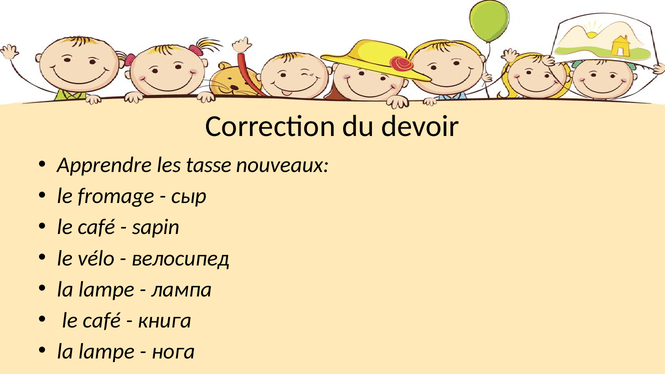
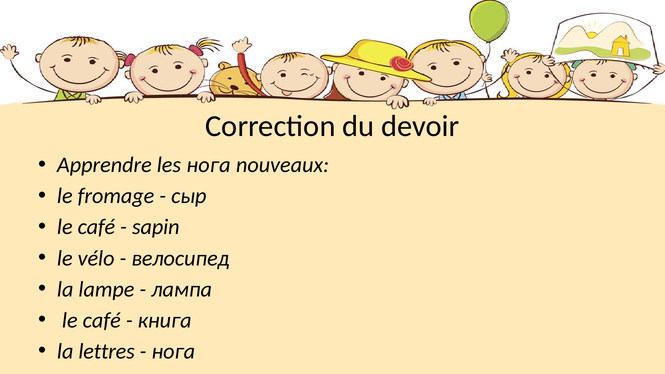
les tasse: tasse -> нога (208, 165)
lampe: lampe -> lettres (107, 351)
